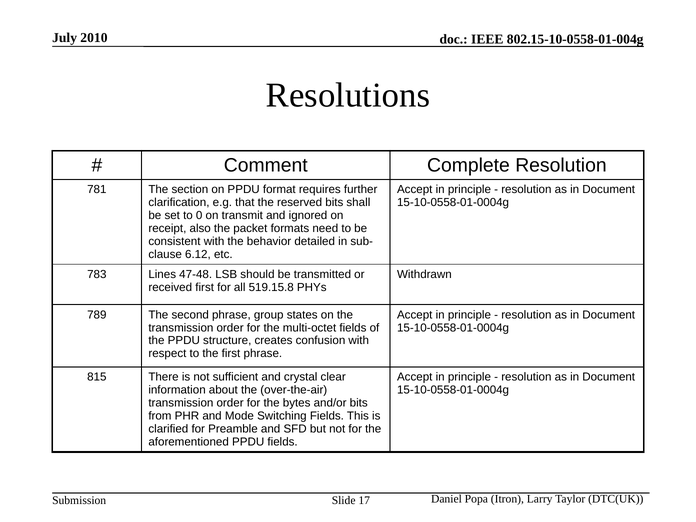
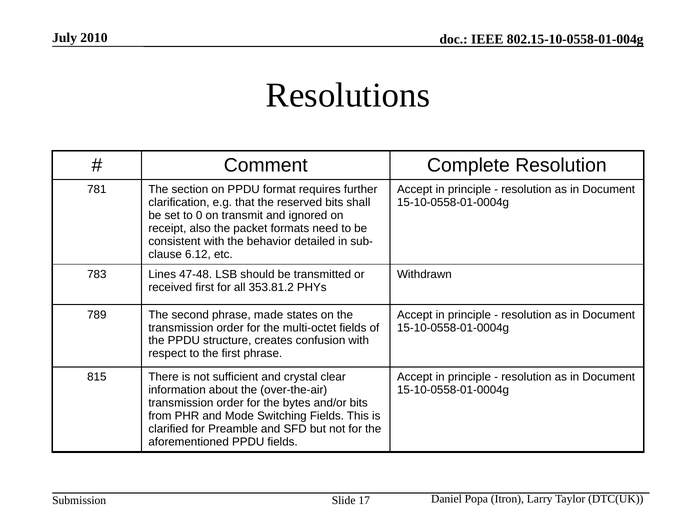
519.15.8: 519.15.8 -> 353.81.2 (271, 287)
group: group -> made (269, 315)
